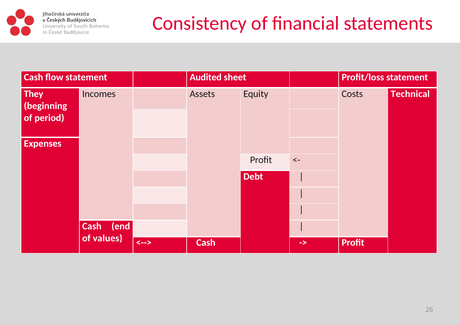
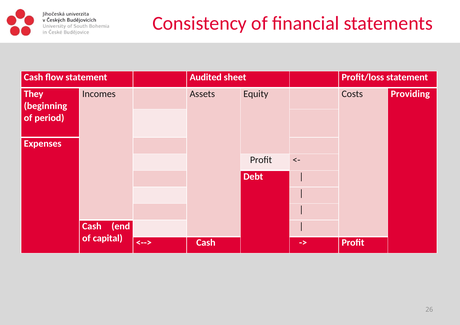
Technical: Technical -> Providing (410, 94)
values: values -> capital (108, 238)
